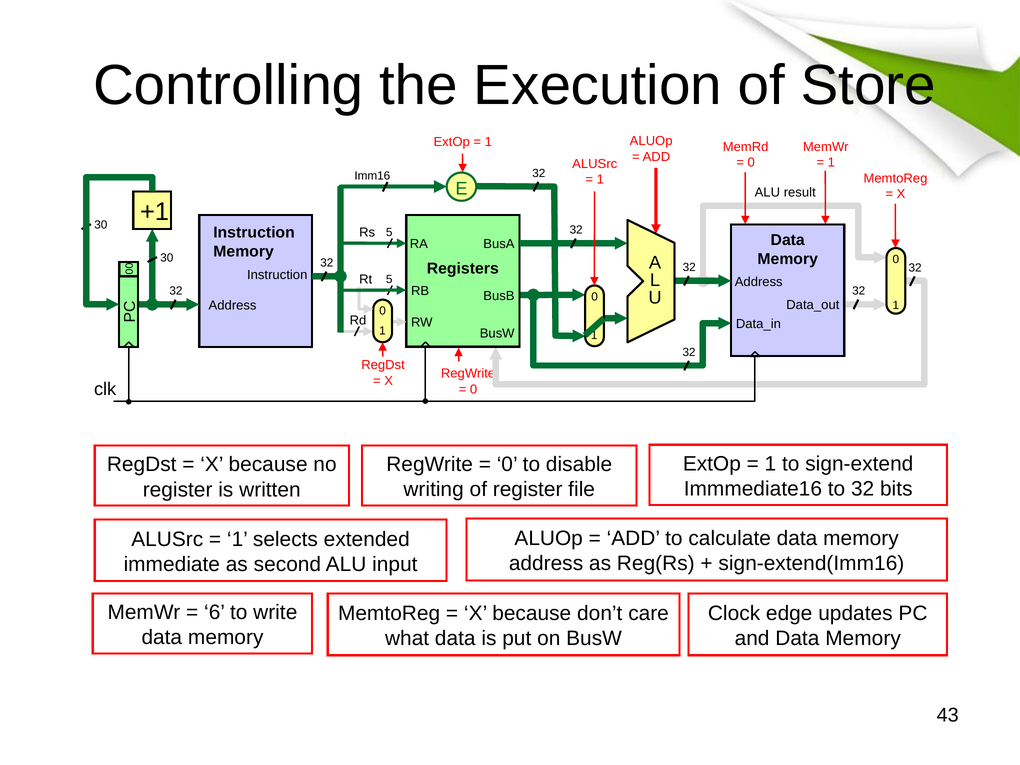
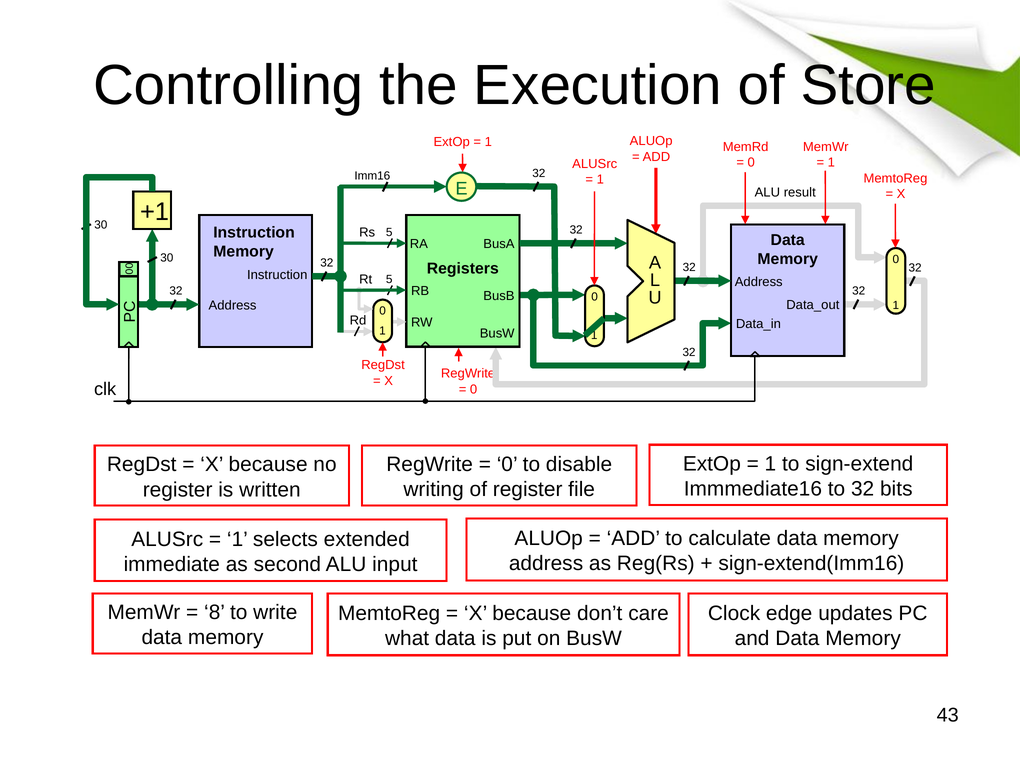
6: 6 -> 8 (215, 612)
